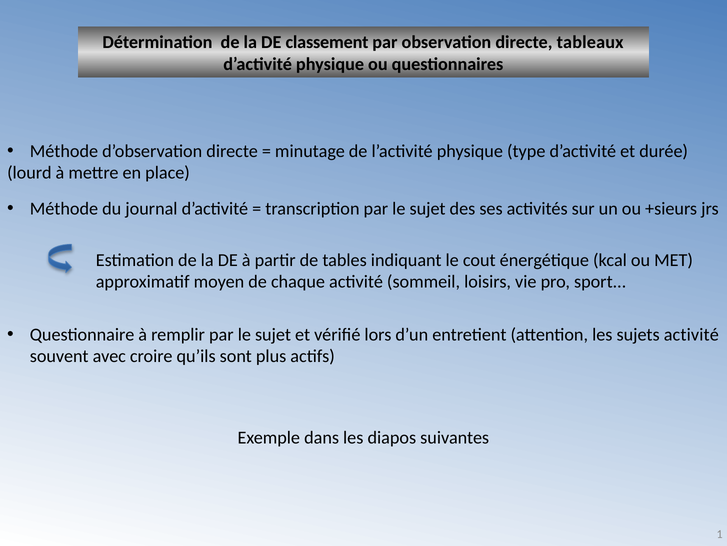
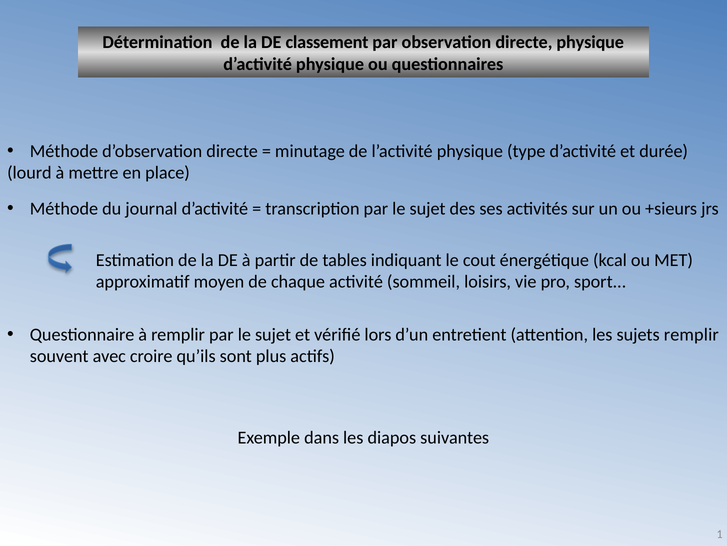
directe tableaux: tableaux -> physique (590, 42)
sujets activité: activité -> remplir (691, 334)
